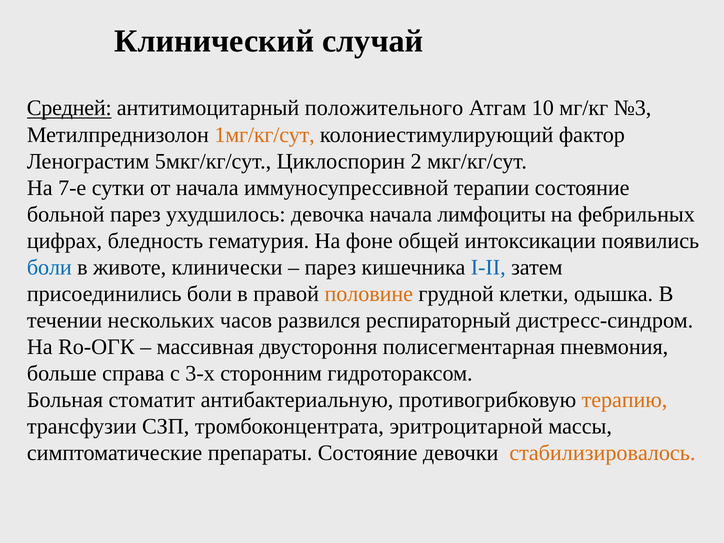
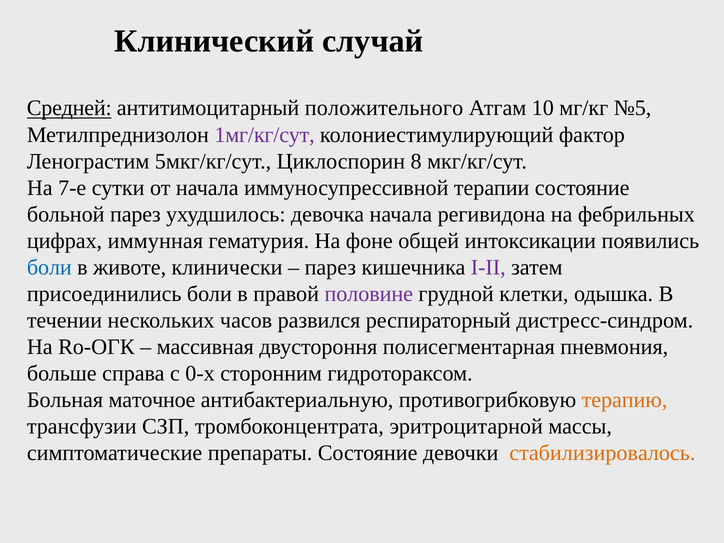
№3: №3 -> №5 (633, 108)
1мг/кг/сут colour: orange -> purple (265, 135)
2: 2 -> 8 (416, 161)
лимфоциты: лимфоциты -> регивидона (492, 214)
бледность: бледность -> иммунная (155, 241)
I-II colour: blue -> purple (488, 267)
половине colour: orange -> purple (369, 294)
3-х: 3-х -> 0-х (200, 374)
стоматит: стоматит -> маточное (152, 400)
